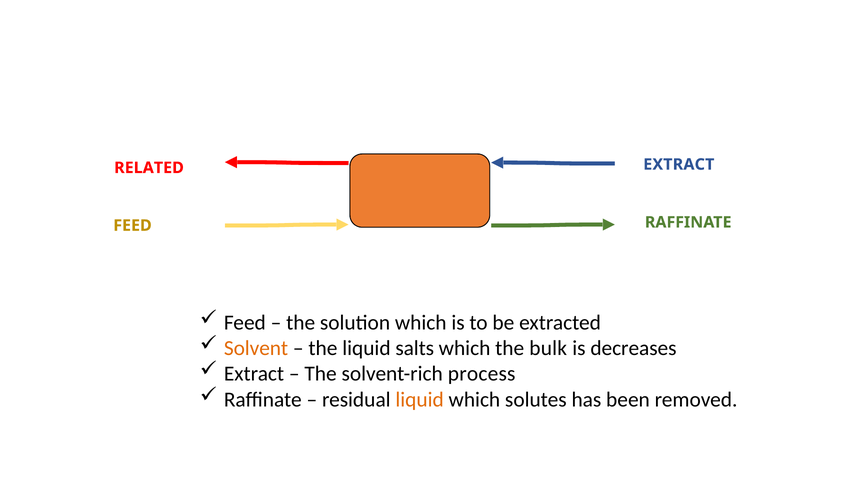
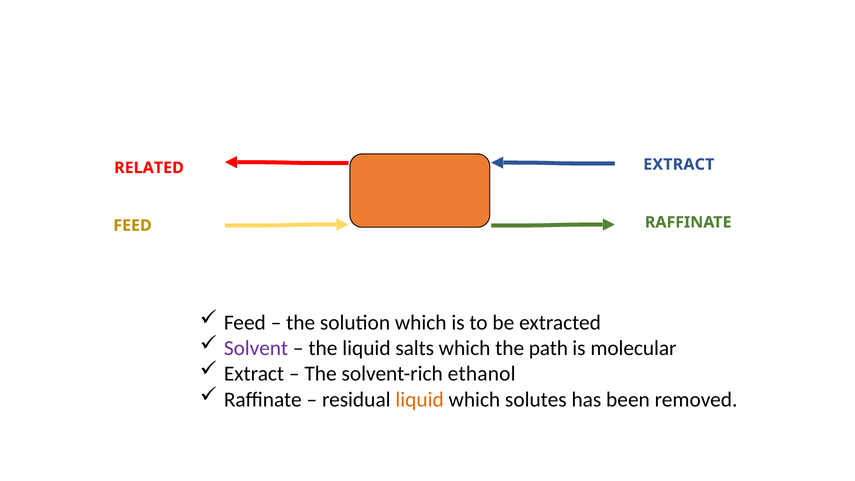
Solvent colour: orange -> purple (256, 348)
bulk: bulk -> path (548, 348)
decreases: decreases -> molecular (633, 348)
process: process -> ethanol (482, 374)
